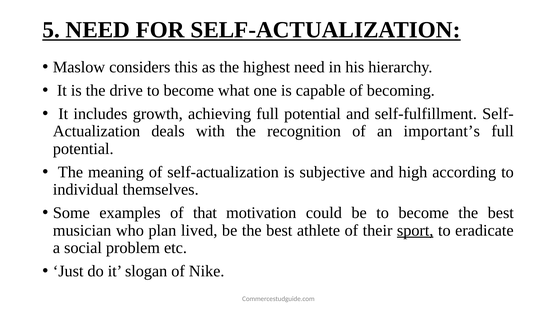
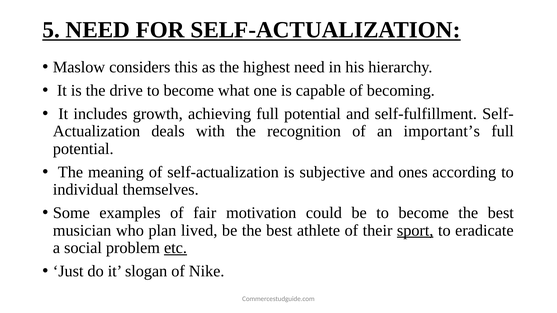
high: high -> ones (413, 172)
that: that -> fair (205, 213)
etc underline: none -> present (175, 248)
